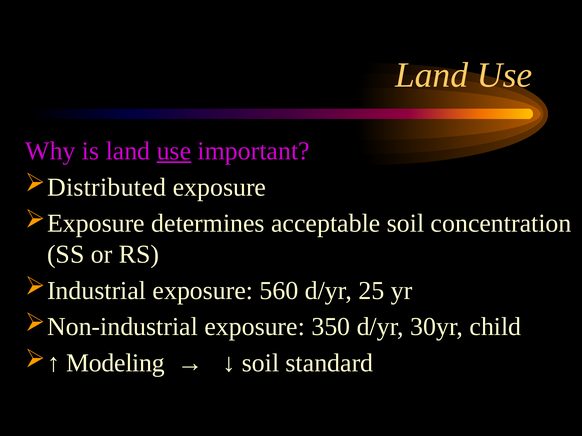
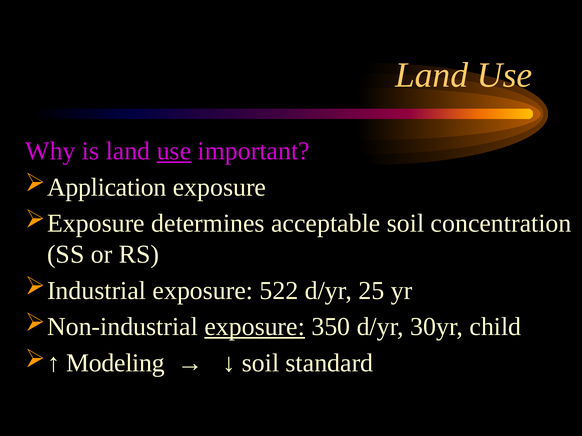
Distributed: Distributed -> Application (107, 187)
560: 560 -> 522 (279, 291)
exposure underline: none -> present (255, 327)
